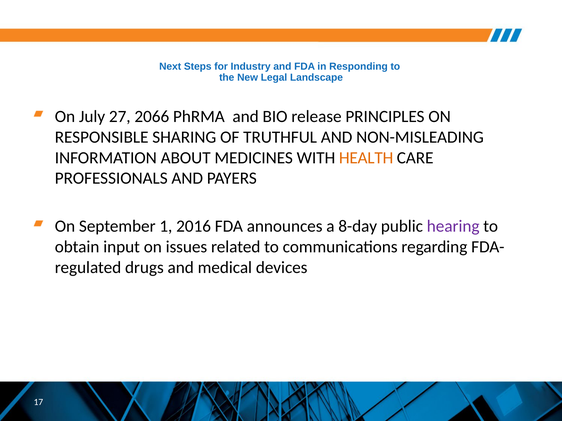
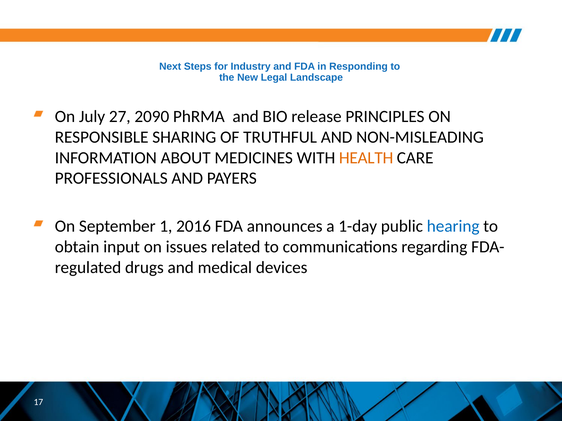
2066: 2066 -> 2090 (152, 117)
8-day: 8-day -> 1-day (358, 227)
hearing colour: purple -> blue (453, 227)
